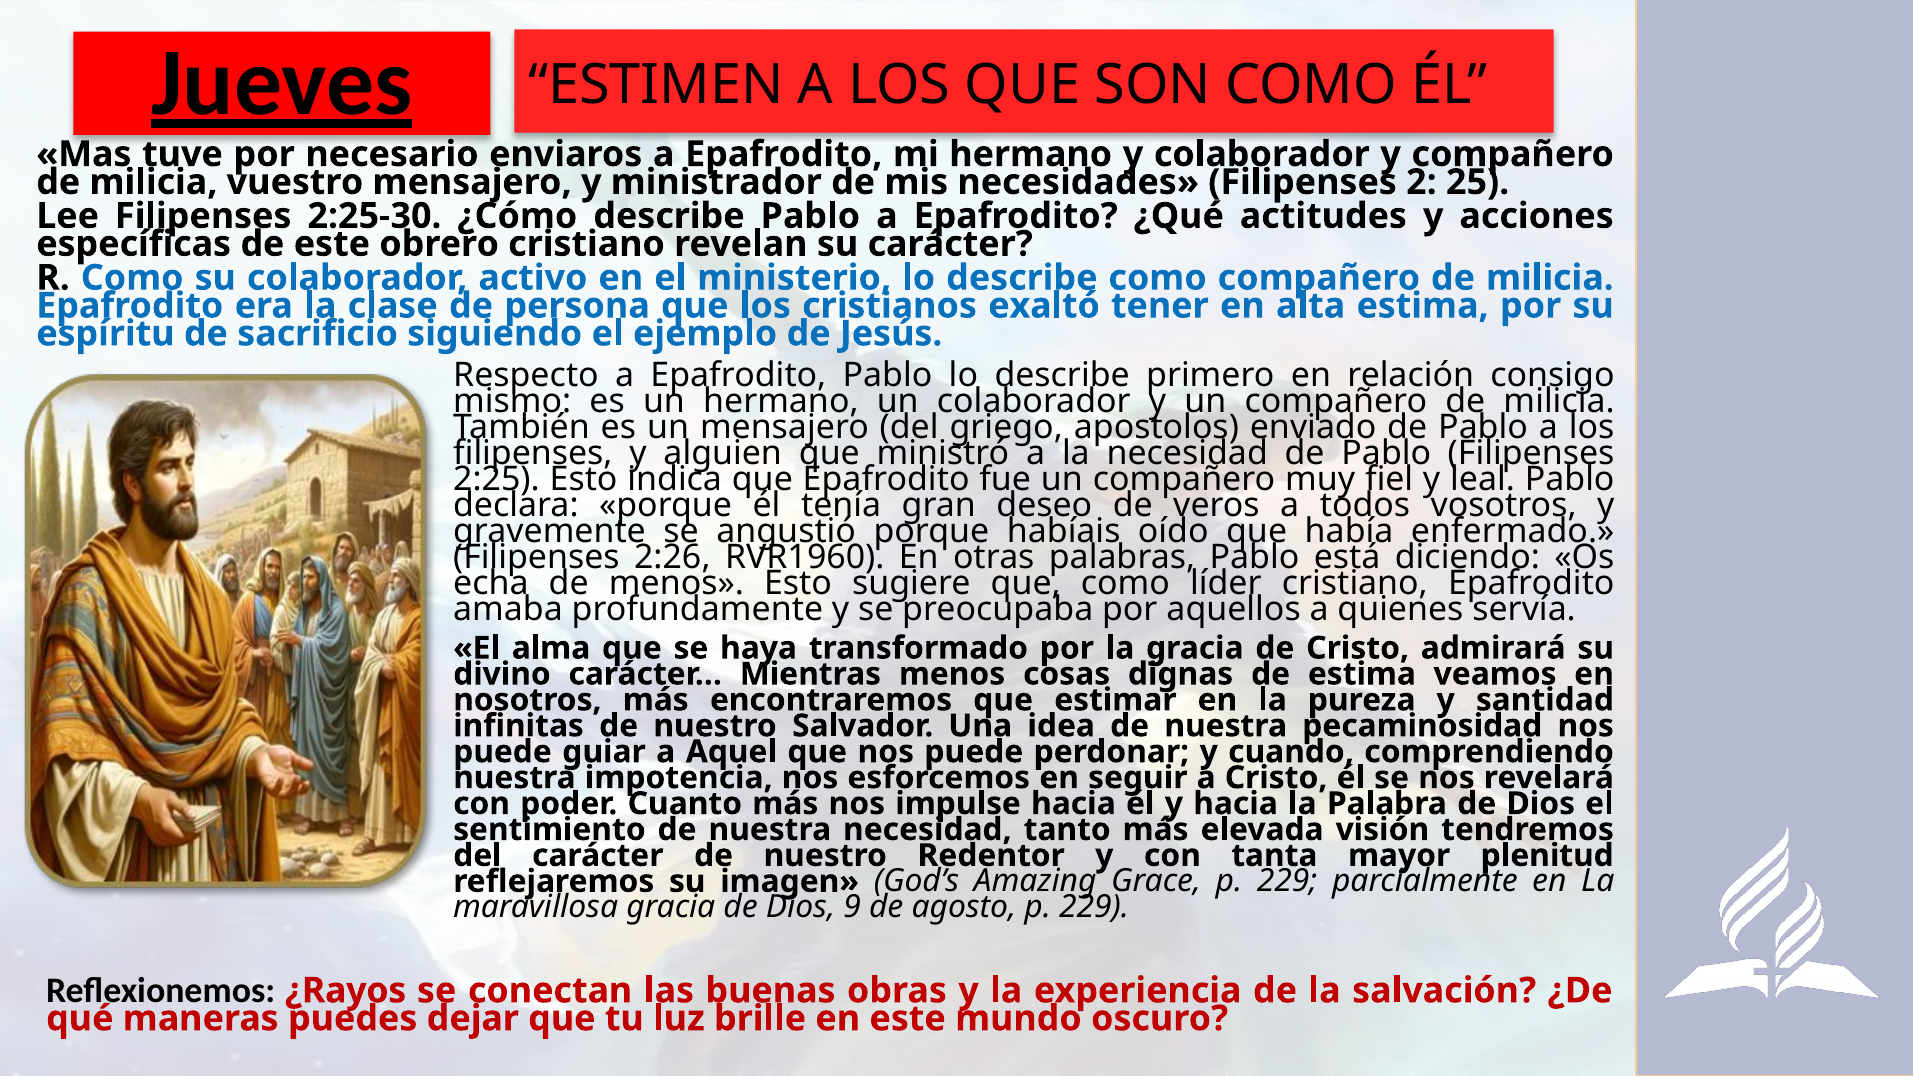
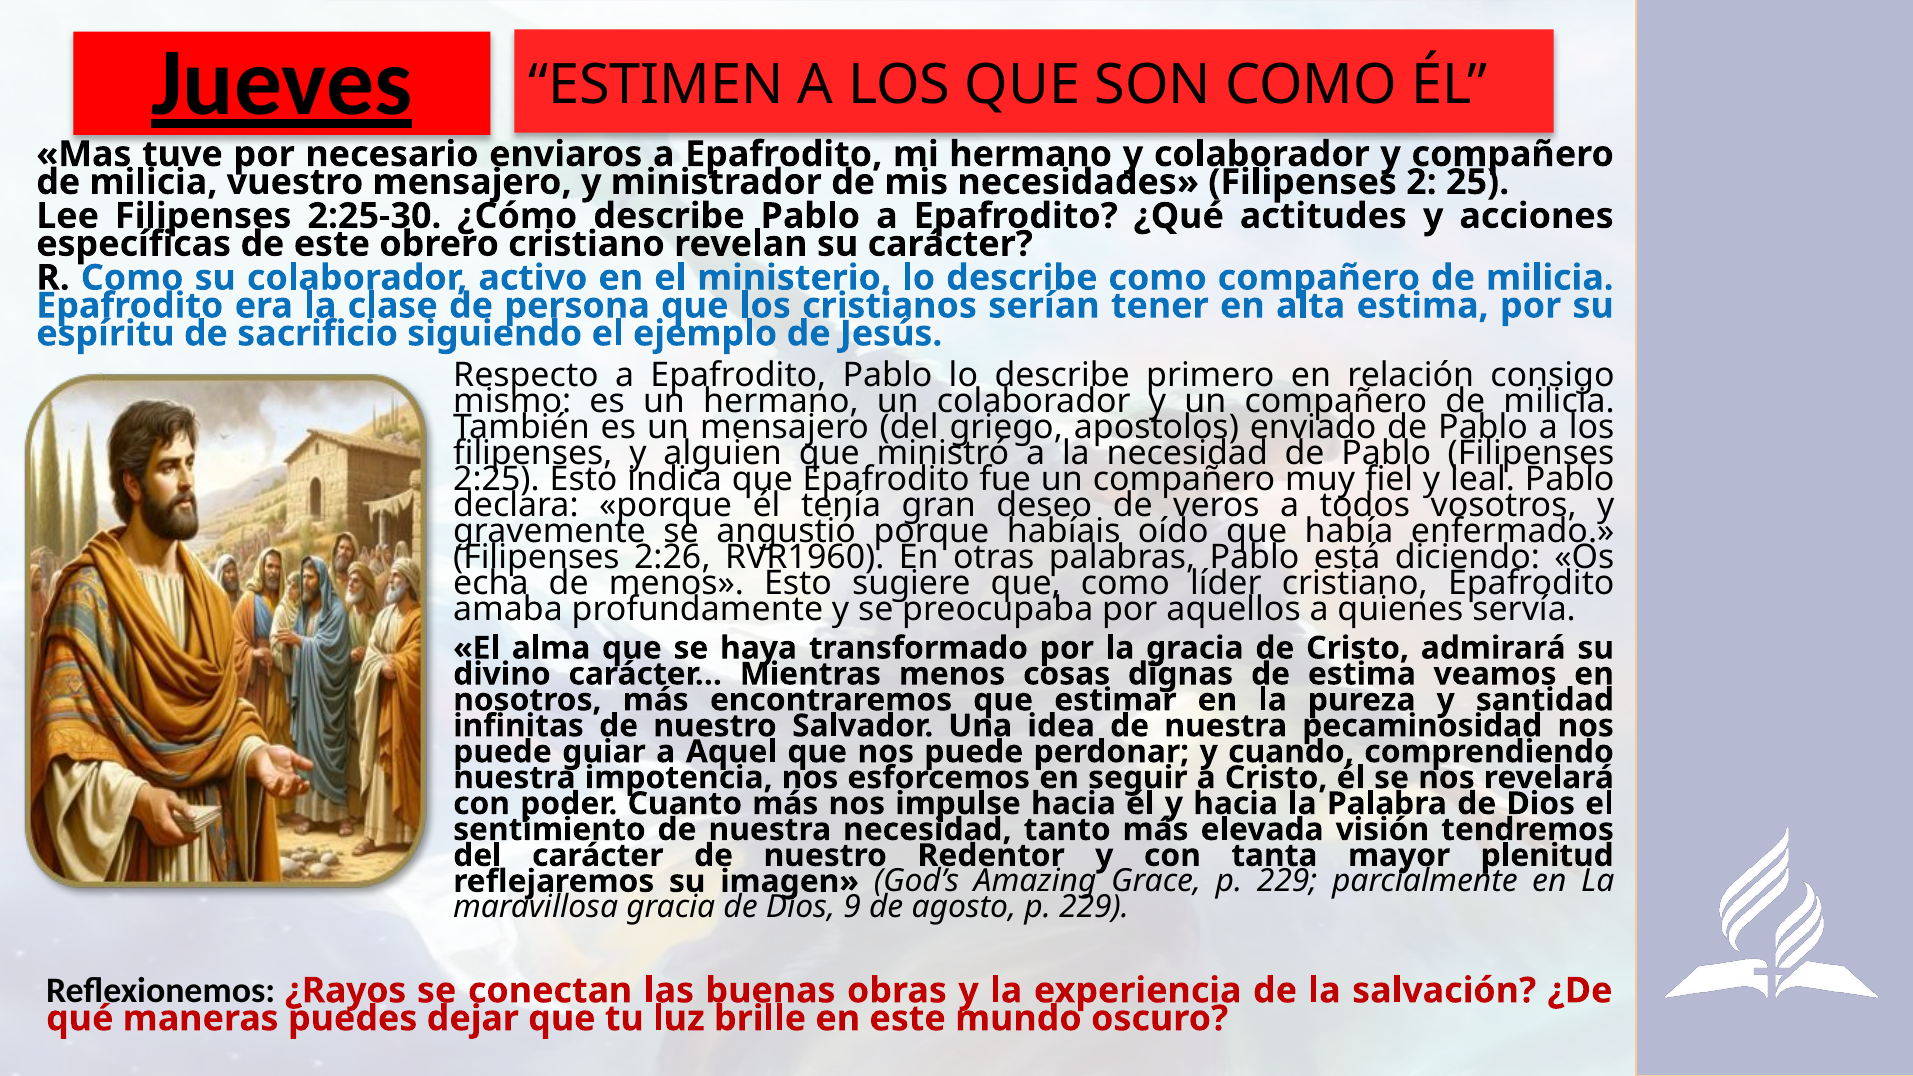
exaltó: exaltó -> serían (1044, 306)
